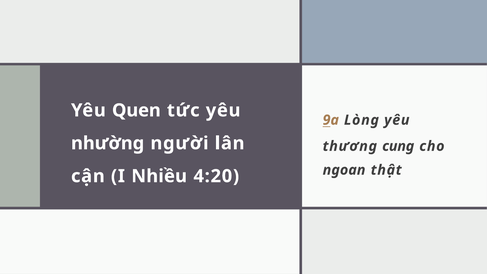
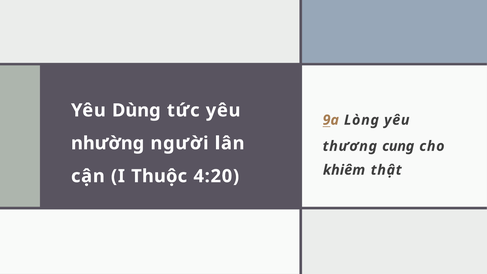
Quen: Quen -> Dùng (136, 110)
ngoan: ngoan -> khiêm (344, 170)
Nhiều: Nhiều -> Thuộc (159, 176)
